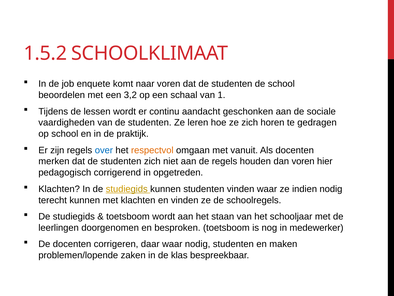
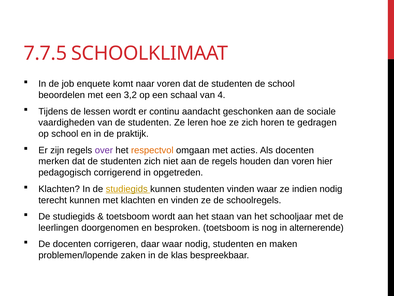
1.5.2: 1.5.2 -> 7.7.5 (45, 53)
1: 1 -> 4 (221, 95)
over colour: blue -> purple (104, 150)
vanuit: vanuit -> acties (244, 150)
medewerker: medewerker -> alternerende (317, 227)
